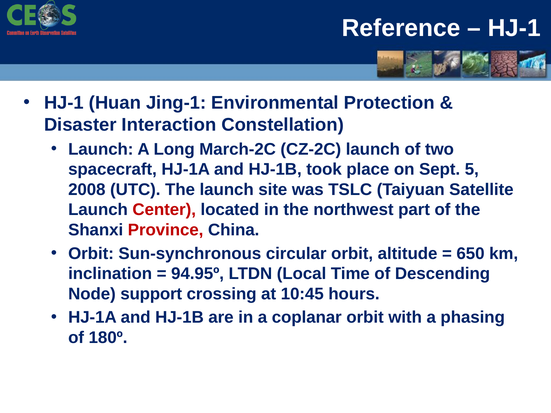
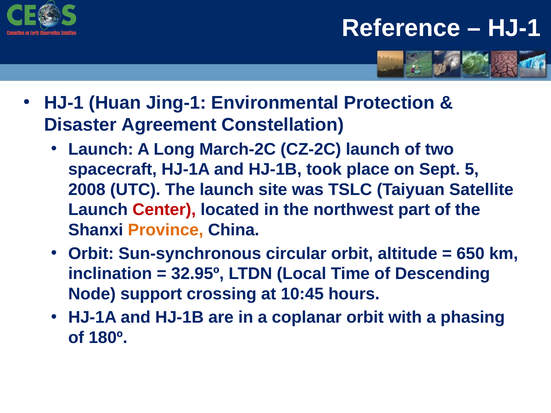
Interaction: Interaction -> Agreement (169, 125)
Province colour: red -> orange (166, 230)
94.95º: 94.95º -> 32.95º (198, 274)
